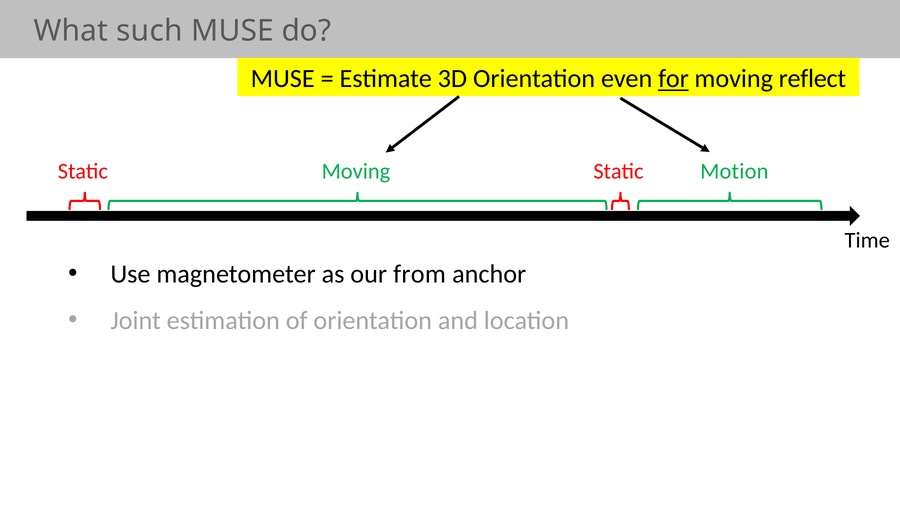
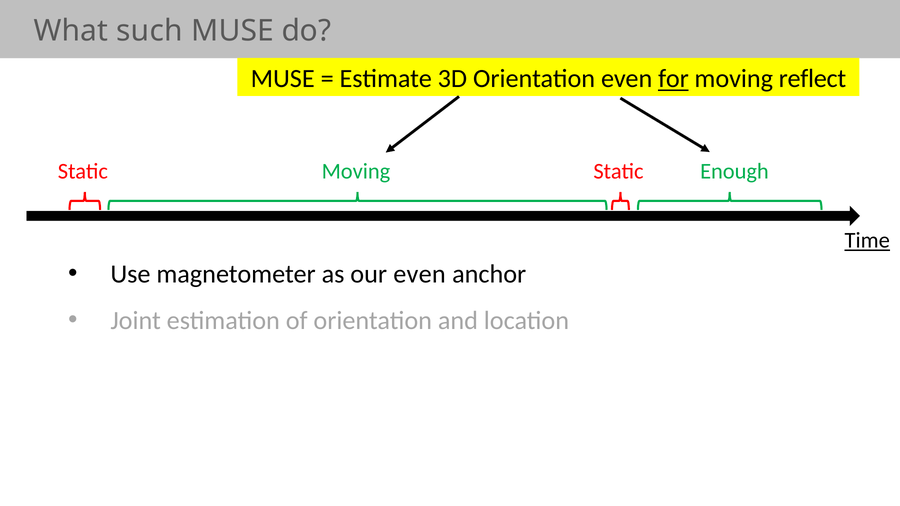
Motion: Motion -> Enough (734, 171)
Time underline: none -> present (867, 241)
our from: from -> even (420, 274)
